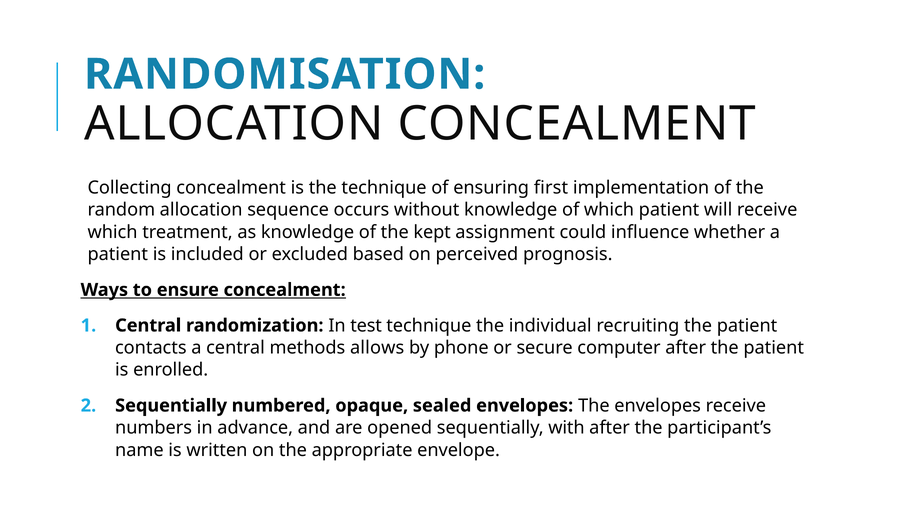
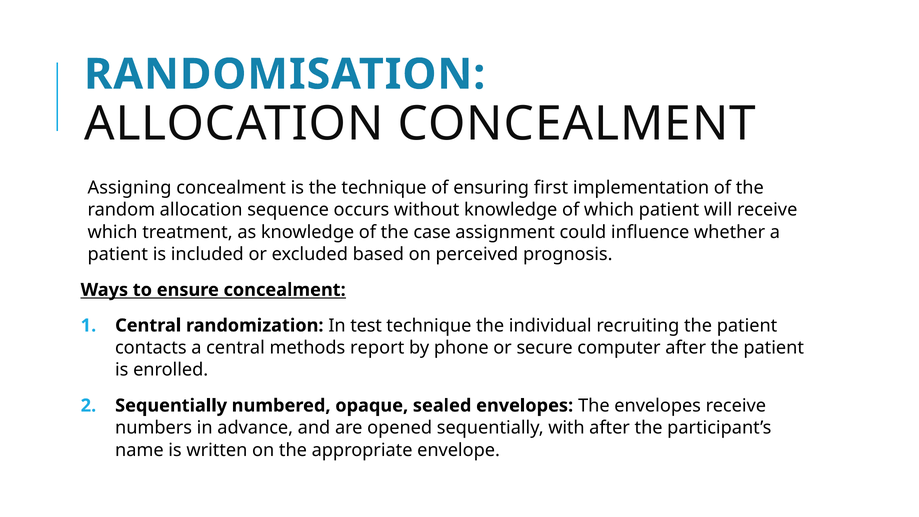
Collecting: Collecting -> Assigning (130, 188)
kept: kept -> case (432, 232)
allows: allows -> report (377, 348)
